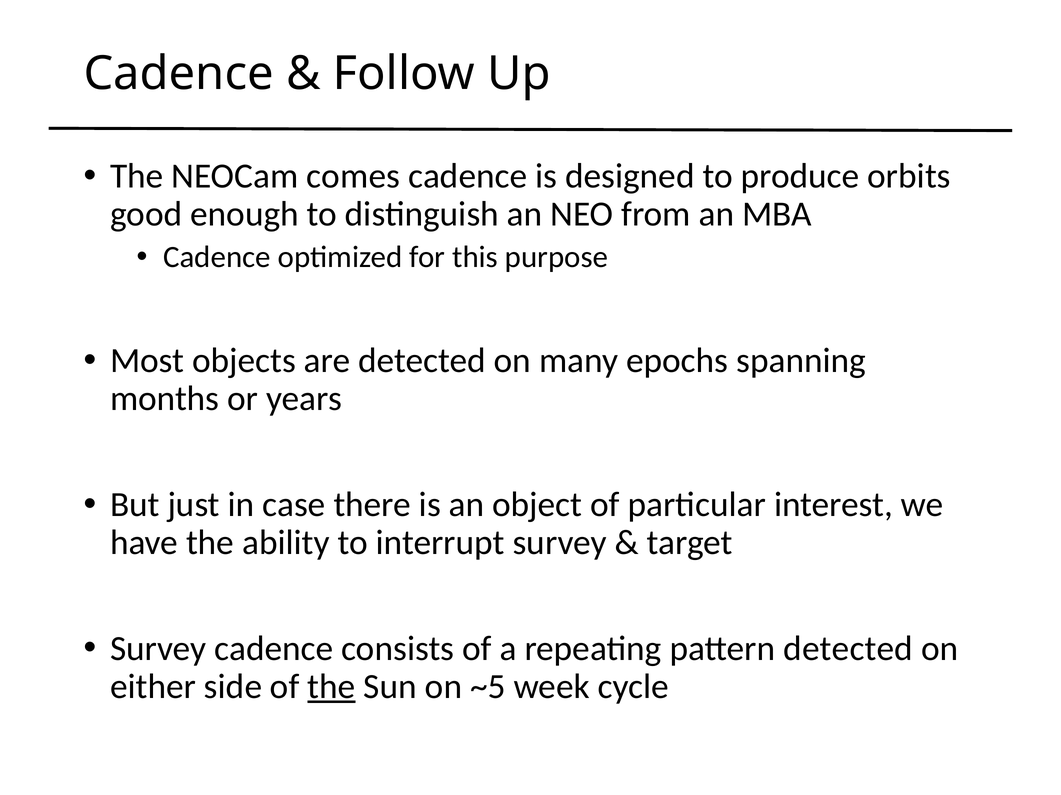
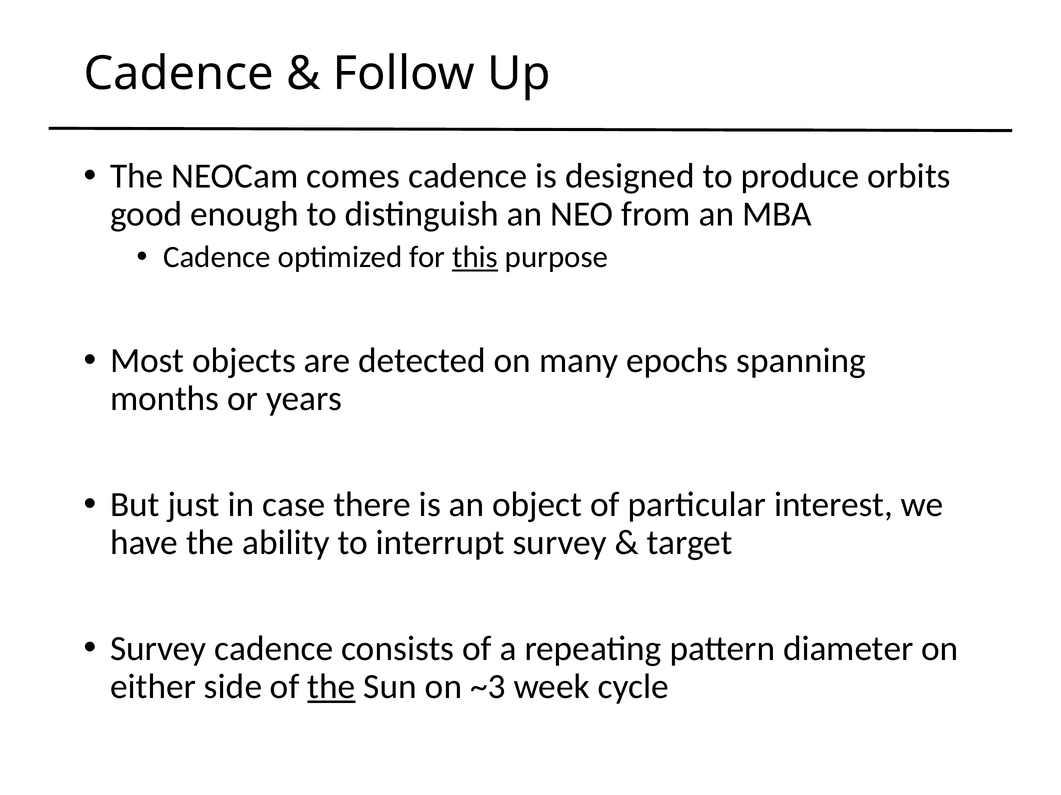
this underline: none -> present (475, 257)
pattern detected: detected -> diameter (848, 649)
~5: ~5 -> ~3 (488, 687)
